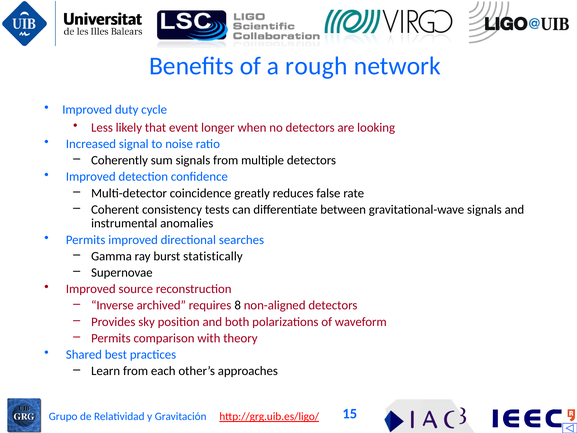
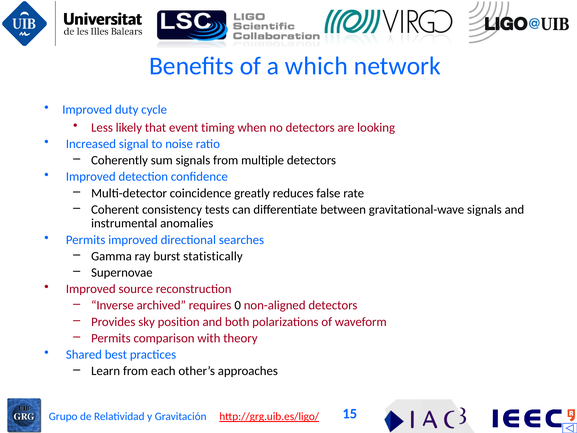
rough: rough -> which (316, 66)
longer: longer -> timing (218, 128)
8: 8 -> 0 (238, 305)
